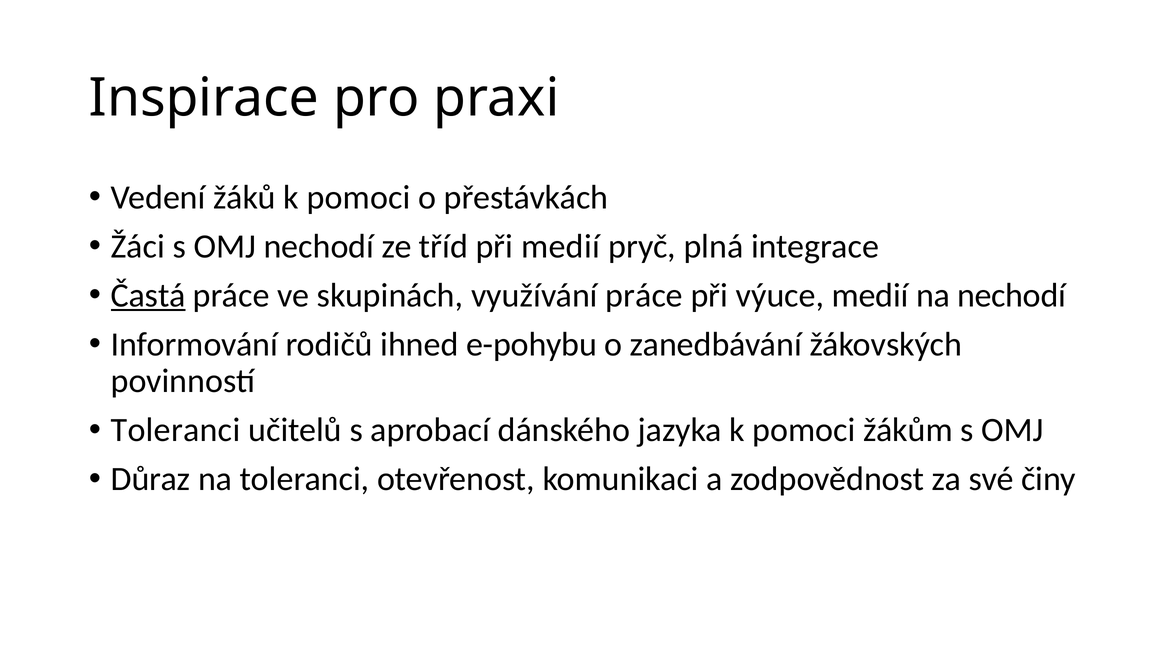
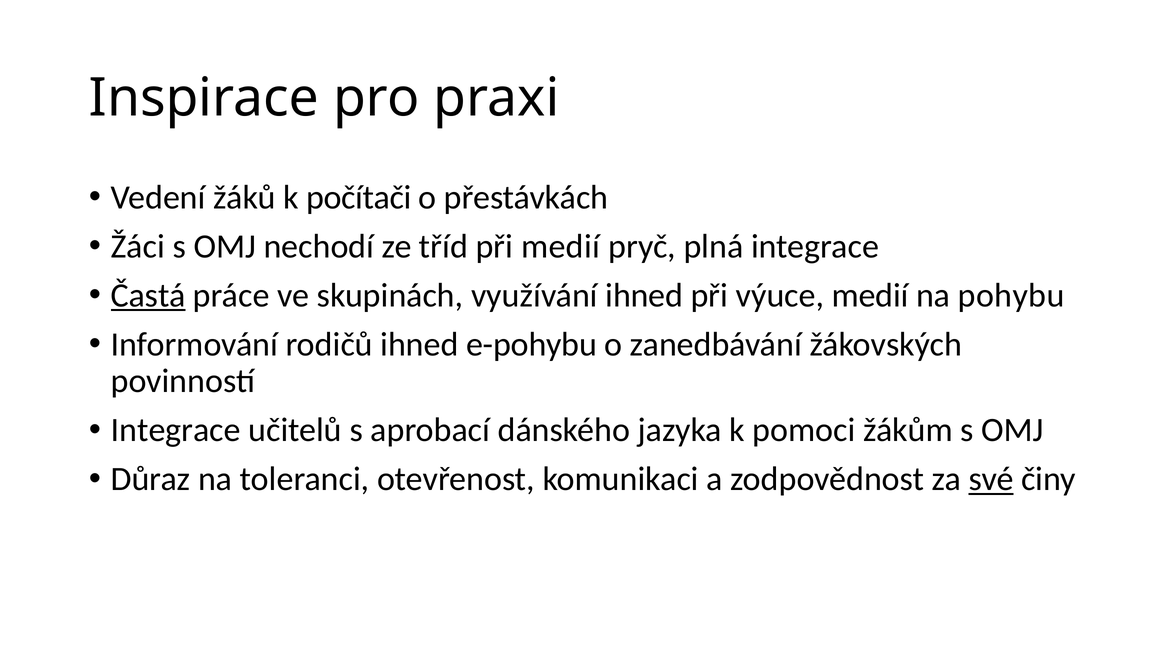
žáků k pomoci: pomoci -> počítači (359, 197)
využívání práce: práce -> ihned (644, 295)
na nechodí: nechodí -> pohybu (1011, 295)
Toleranci: Toleranci -> Integrace (176, 430)
své underline: none -> present (991, 479)
